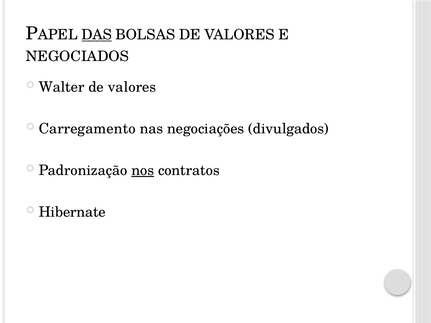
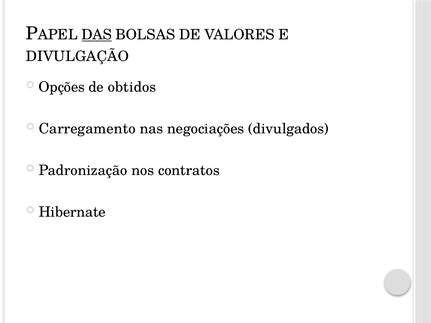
NEGOCIADOS: NEGOCIADOS -> DIVULGAÇÃO (77, 56)
Walter: Walter -> Opções (62, 87)
valores: valores -> obtidos (132, 87)
nos underline: present -> none (143, 171)
